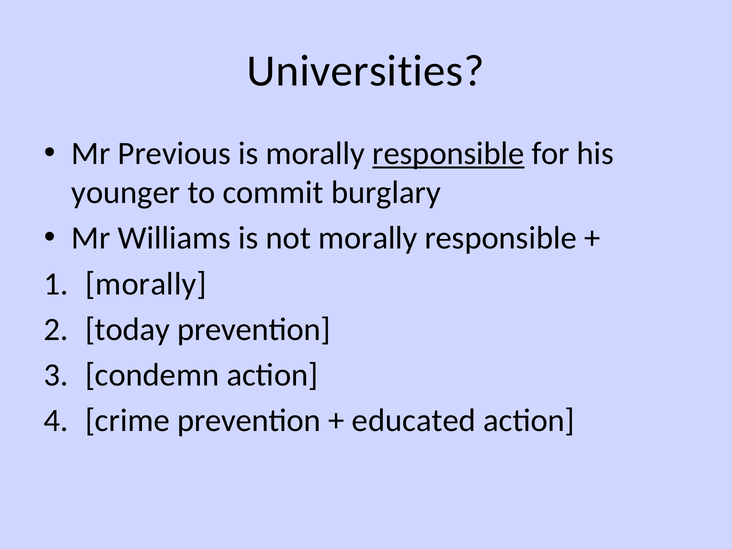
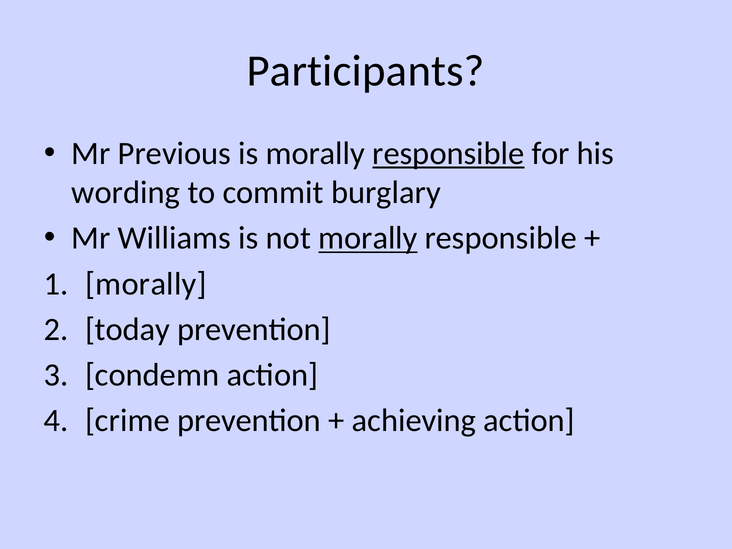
Universities: Universities -> Participants (366, 71)
younger: younger -> wording (126, 193)
morally underline: none -> present (368, 238)
educated: educated -> achieving (414, 421)
